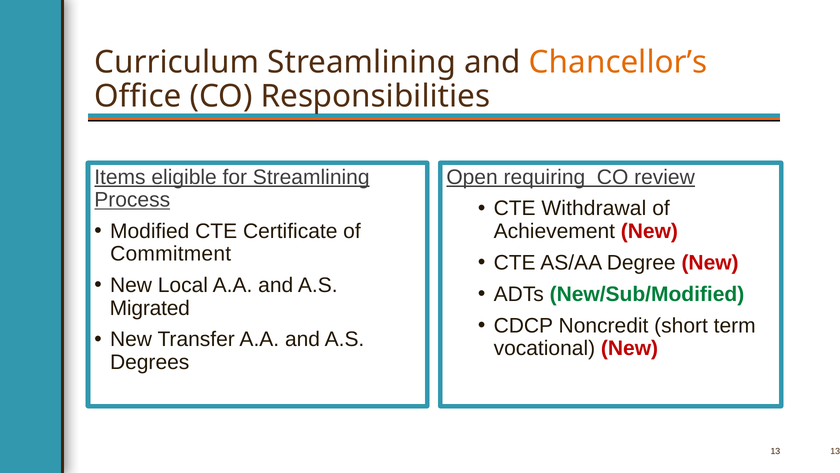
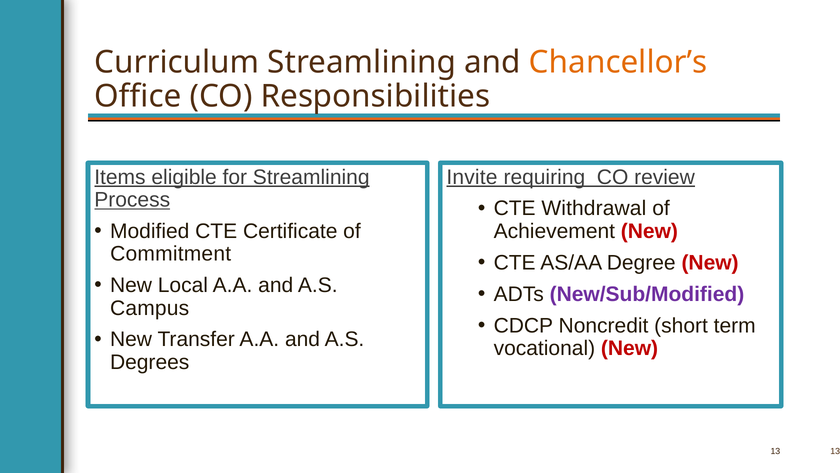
Open: Open -> Invite (472, 177)
New/Sub/Modified colour: green -> purple (647, 294)
Migrated: Migrated -> Campus (150, 308)
